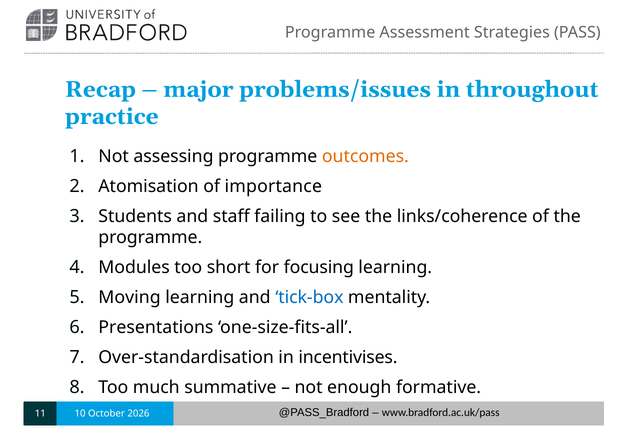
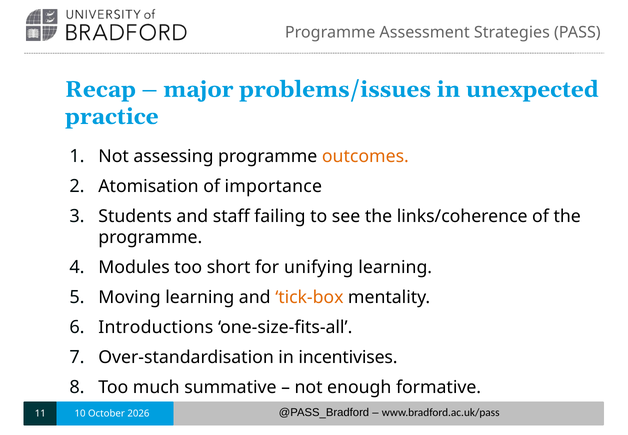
throughout: throughout -> unexpected (532, 89)
focusing: focusing -> unifying (319, 267)
tick-box colour: blue -> orange (309, 297)
Presentations: Presentations -> Introductions (156, 327)
